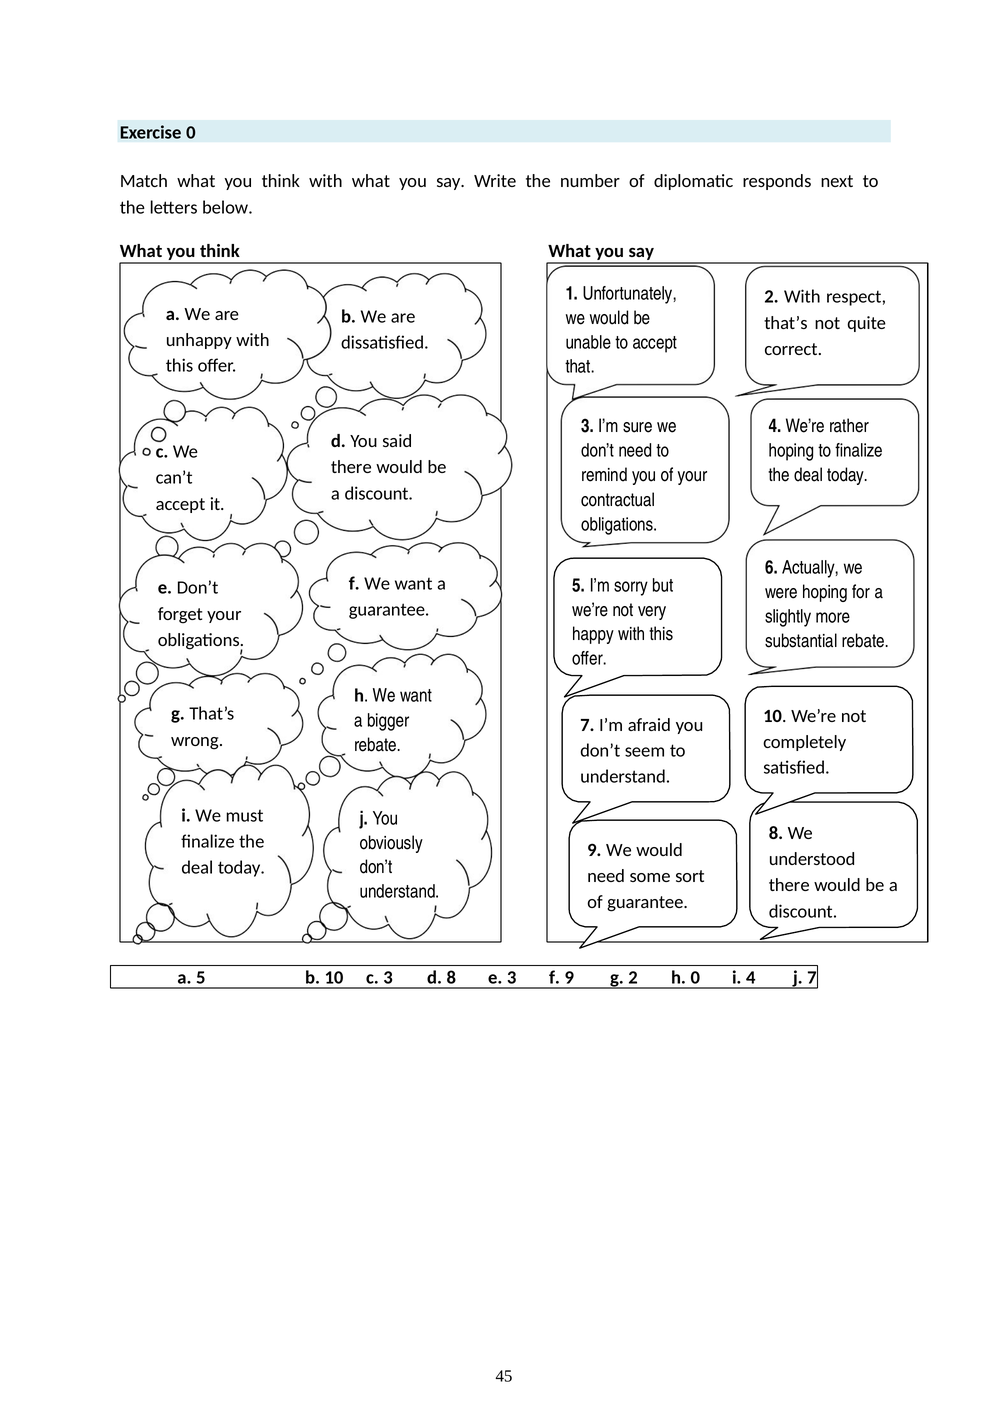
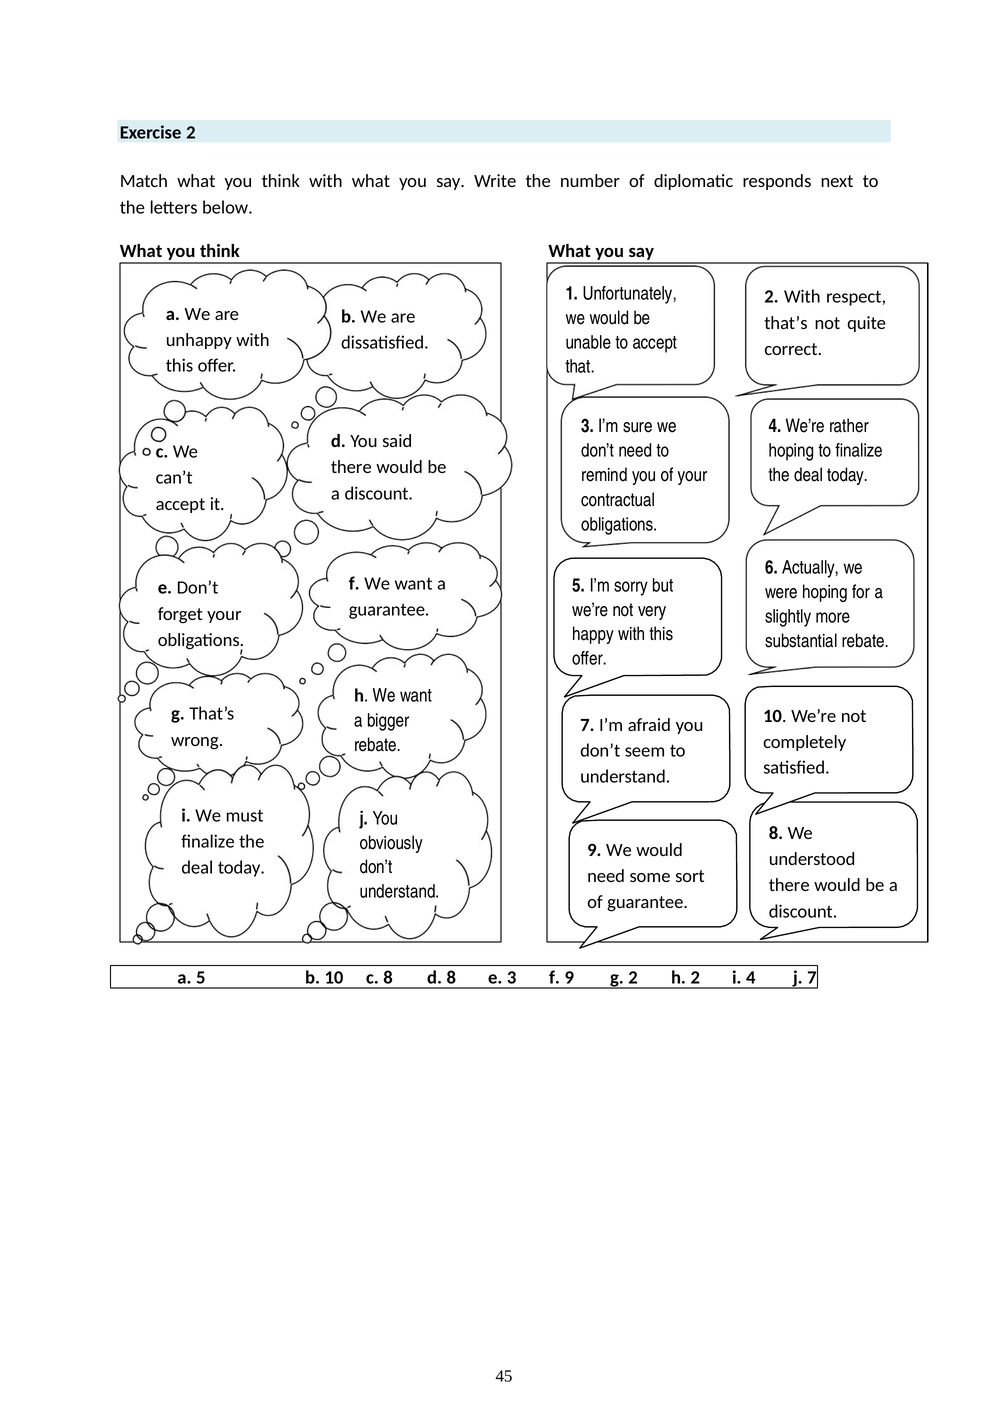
Exercise 0: 0 -> 2 (191, 132)
c 3: 3 -> 8 (388, 978)
h 0: 0 -> 2 (695, 978)
